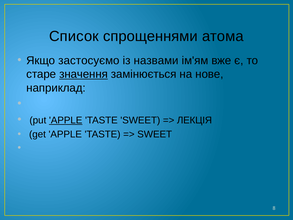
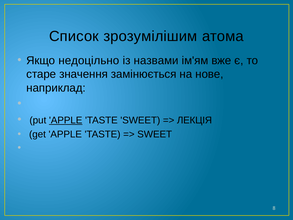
спрощеннями: спрощеннями -> зрозумілішим (150, 36)
застосуємо: застосуємо -> недоцільно (89, 60)
значення underline: present -> none (84, 74)
